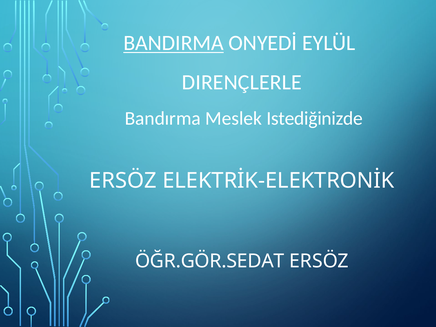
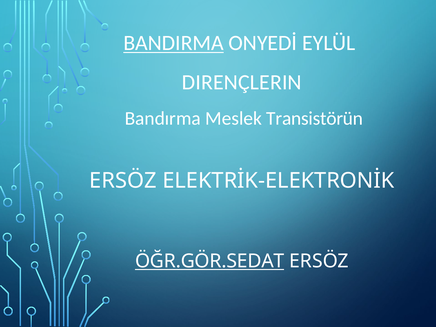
DIRENÇLERLE: DIRENÇLERLE -> DIRENÇLERIN (242, 82)
Istediğinizde: Istediğinizde -> Transistörün (315, 119)
ÖĞR.GÖR.SEDAT underline: none -> present (210, 261)
